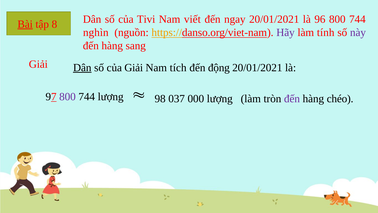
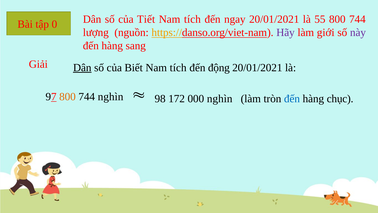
Bài underline: present -> none (25, 24)
8: 8 -> 0 (54, 24)
Tivi: Tivi -> Tiết (146, 19)
viết: viết -> tích (192, 19)
96: 96 -> 55 (320, 19)
nghìn: nghìn -> lượng (96, 33)
tính: tính -> giới (326, 33)
của Giải: Giải -> Biết (134, 68)
800 colour: purple -> orange (67, 96)
744 lượng: lượng -> nghìn (111, 96)
037: 037 -> 172 (177, 98)
000 lượng: lượng -> nghìn (220, 98)
đến colour: purple -> blue (292, 99)
chéo: chéo -> chục (340, 99)
